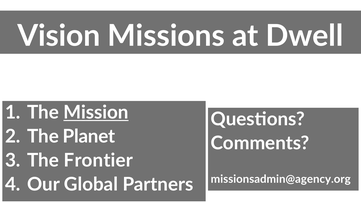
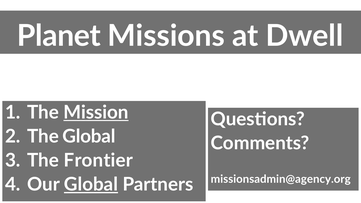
Vision: Vision -> Planet (59, 36)
The Planet: Planet -> Global (89, 136)
Global underline: none -> present (91, 185)
